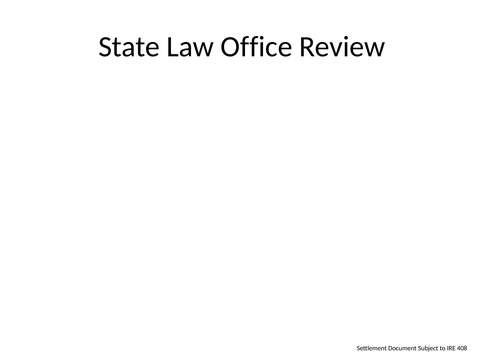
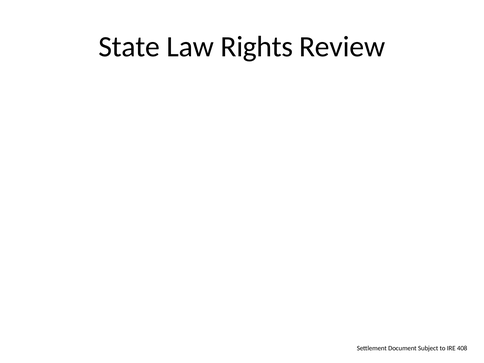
Office: Office -> Rights (257, 47)
